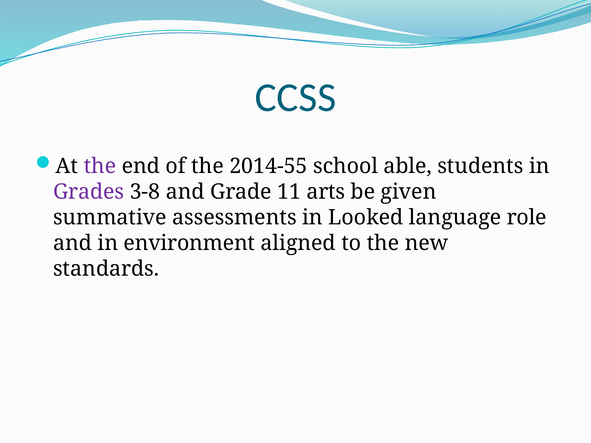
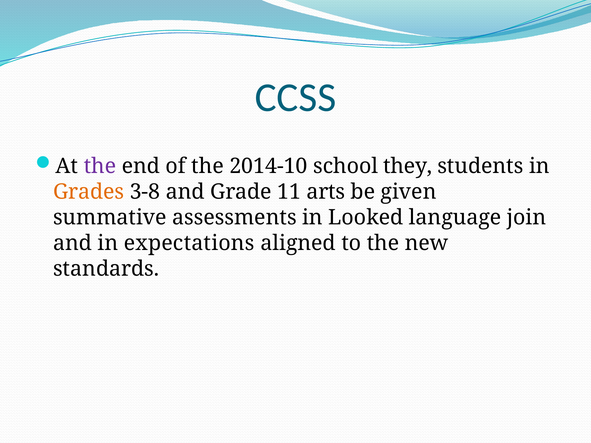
2014-55: 2014-55 -> 2014-10 (268, 166)
able: able -> they (408, 166)
Grades colour: purple -> orange (89, 192)
role: role -> join (527, 218)
environment: environment -> expectations (189, 243)
